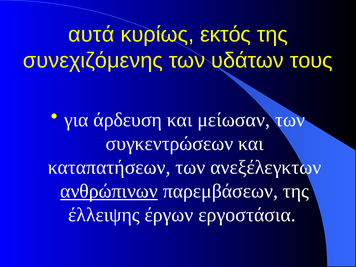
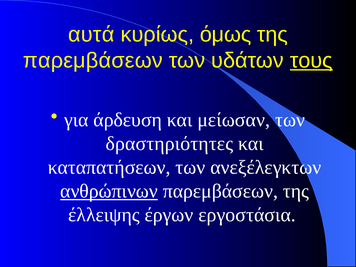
εκτός: εκτός -> όμως (226, 34)
συνεχιζόμενης: συνεχιζόμενης -> παρεμβάσεων (93, 61)
τους underline: none -> present (311, 61)
συγκεντρώσεων: συγκεντρώσεων -> δραστηριότητες (169, 144)
